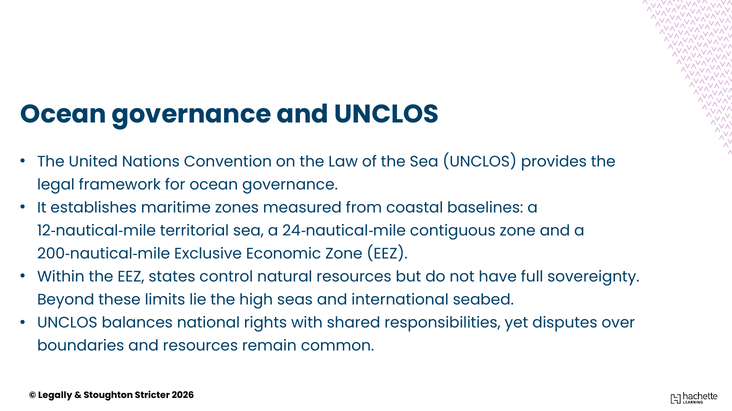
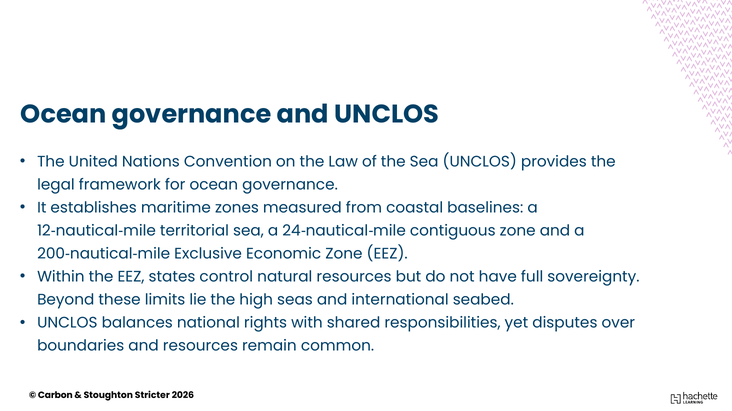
Legally: Legally -> Carbon (55, 396)
